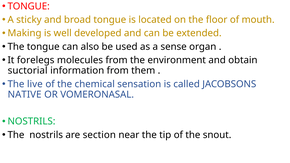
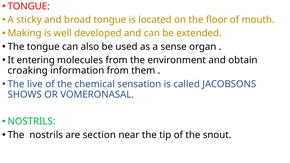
forelegs: forelegs -> entering (36, 60)
suctorial: suctorial -> croaking (28, 71)
NATIVE: NATIVE -> SHOWS (25, 95)
